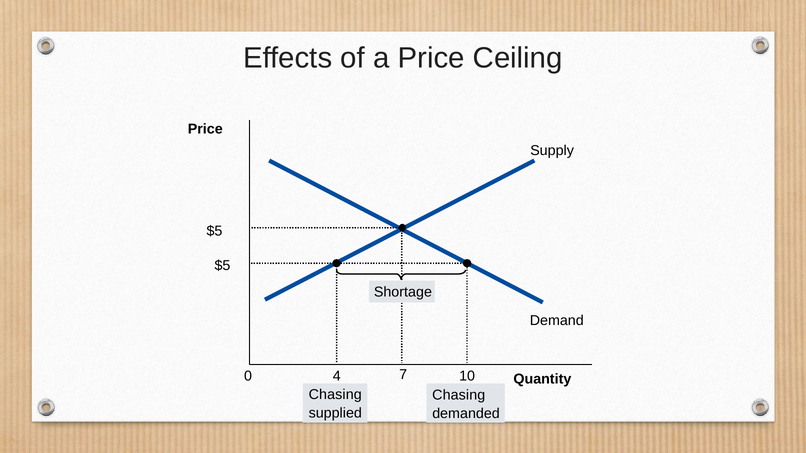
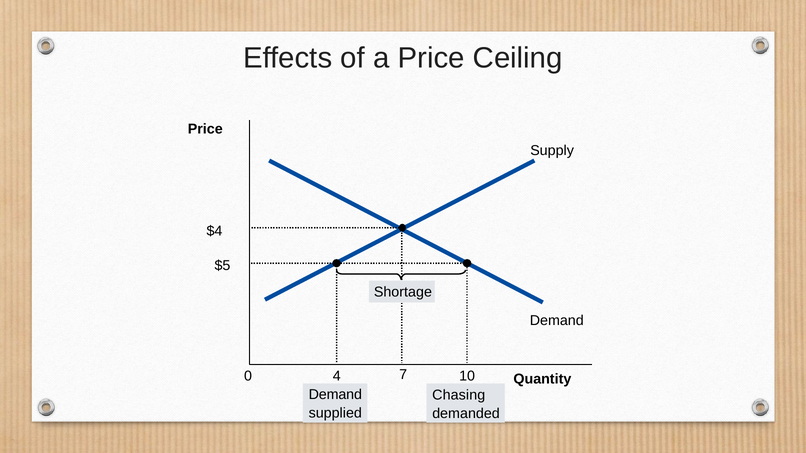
$5: $5 -> $4 (215, 231)
Chasing: Chasing -> Demand (335, 395)
